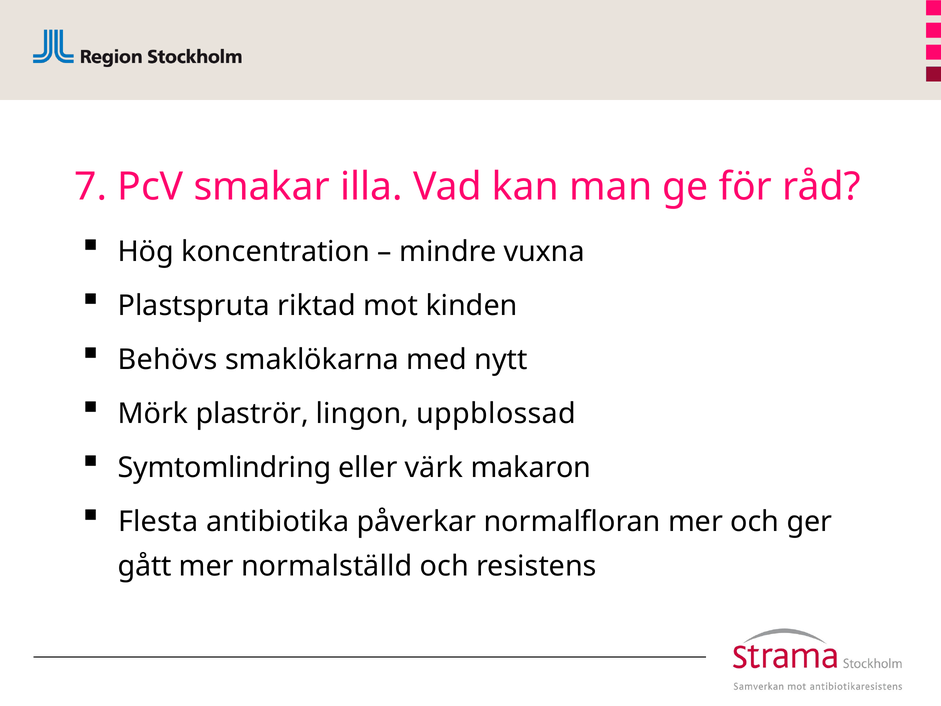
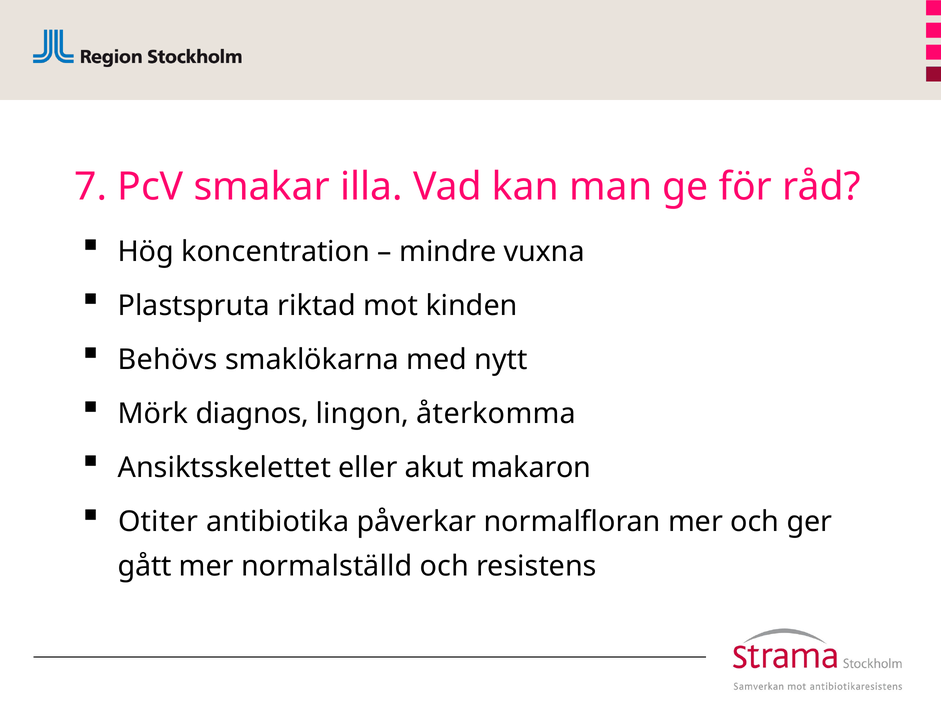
plaströr: plaströr -> diagnos (252, 413)
uppblossad: uppblossad -> återkomma (496, 413)
Symtomlindring: Symtomlindring -> Ansiktsskelettet (224, 467)
värk: värk -> akut (434, 467)
Flesta: Flesta -> Otiter (158, 521)
